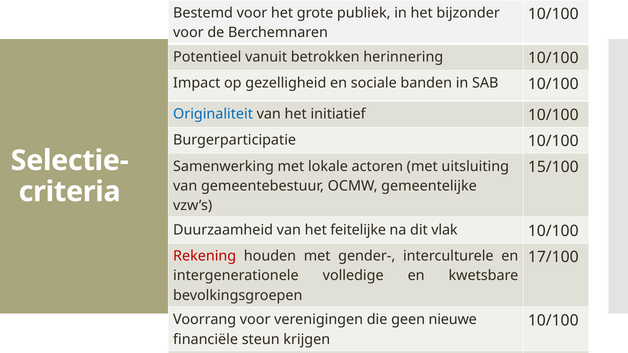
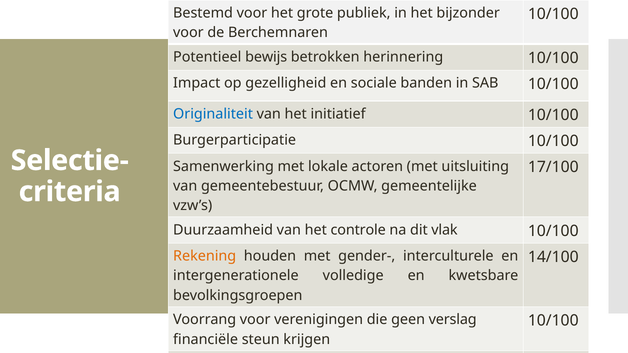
vanuit: vanuit -> bewijs (266, 57)
15/100: 15/100 -> 17/100 (553, 167)
feitelijke: feitelijke -> controle (358, 230)
Rekening colour: red -> orange (205, 256)
17/100: 17/100 -> 14/100 (553, 257)
nieuwe: nieuwe -> verslag (453, 320)
